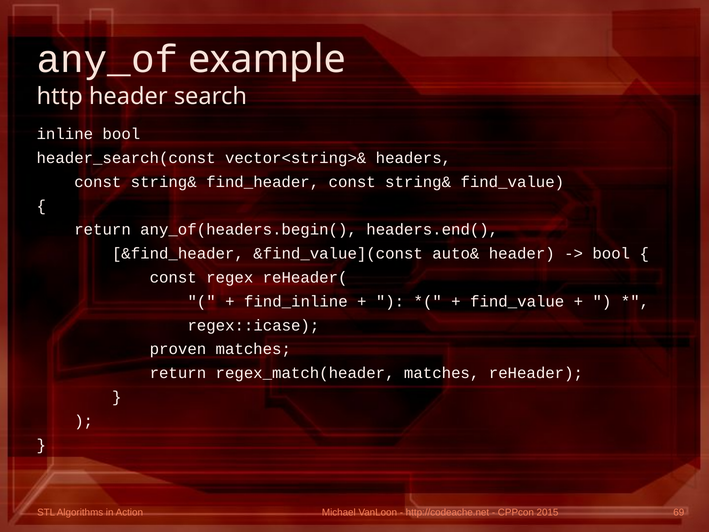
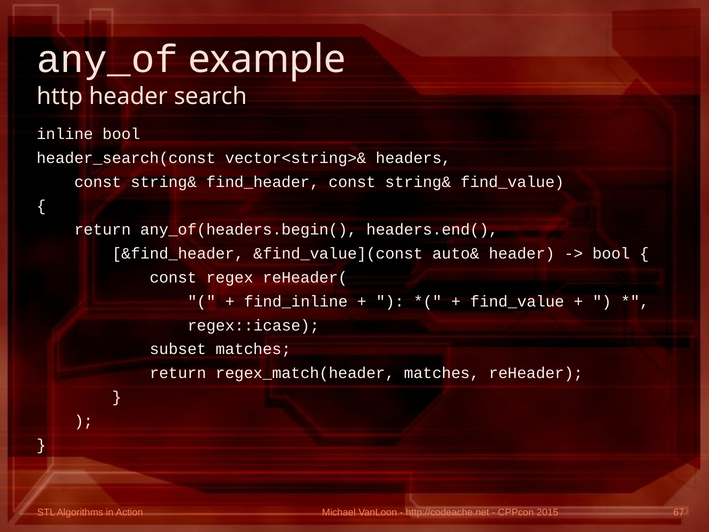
proven: proven -> subset (178, 349)
69: 69 -> 67 (679, 512)
